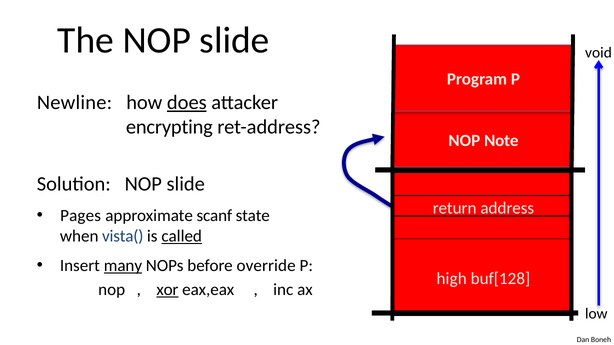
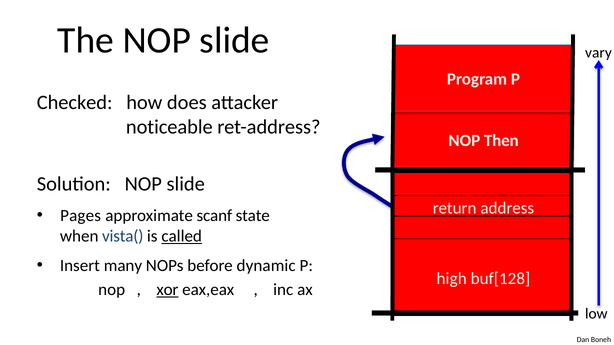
void: void -> vary (598, 53)
Newline: Newline -> Checked (75, 102)
does underline: present -> none (187, 102)
encrypting: encrypting -> noticeable (169, 127)
Note: Note -> Then (501, 141)
many underline: present -> none (123, 266)
override: override -> dynamic (266, 266)
